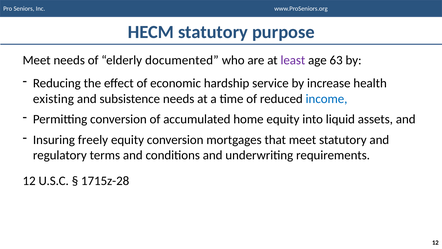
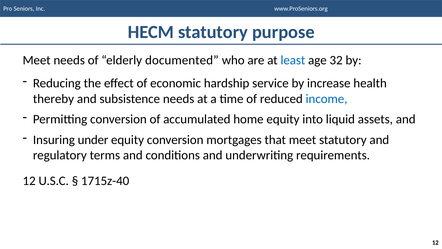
least colour: purple -> blue (293, 60)
63: 63 -> 32 (336, 60)
existing: existing -> thereby (53, 99)
freely: freely -> under (93, 140)
1715z-28: 1715z-28 -> 1715z-40 (105, 181)
